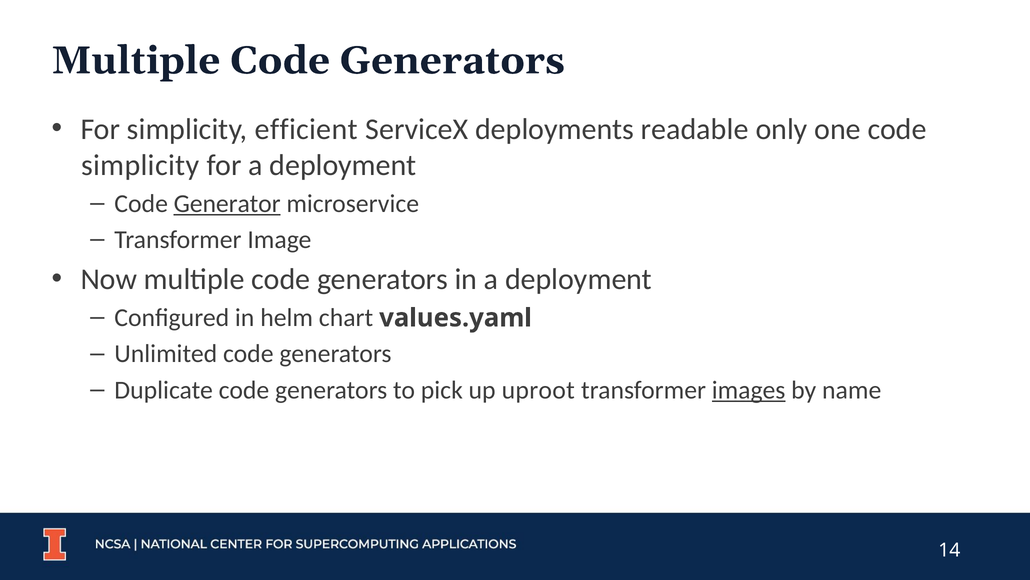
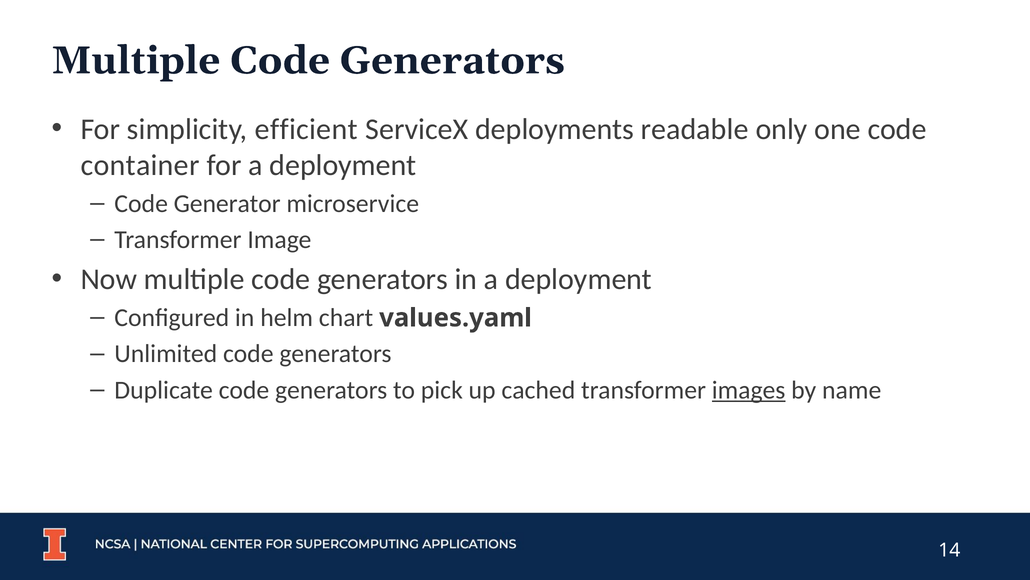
simplicity: simplicity -> container (140, 165)
Generator underline: present -> none (227, 203)
uproot: uproot -> cached (538, 390)
